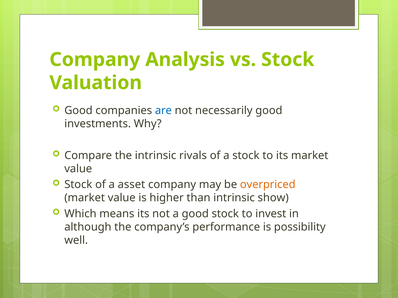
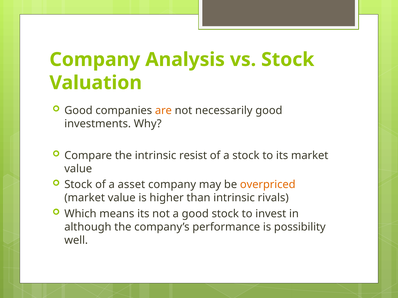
are colour: blue -> orange (163, 111)
rivals: rivals -> resist (193, 156)
show: show -> rivals (273, 198)
